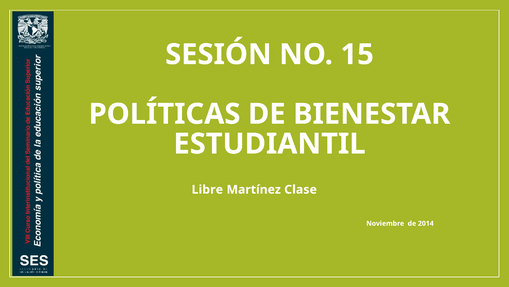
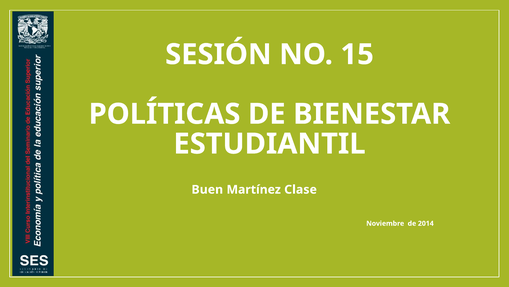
Libre: Libre -> Buen (207, 189)
